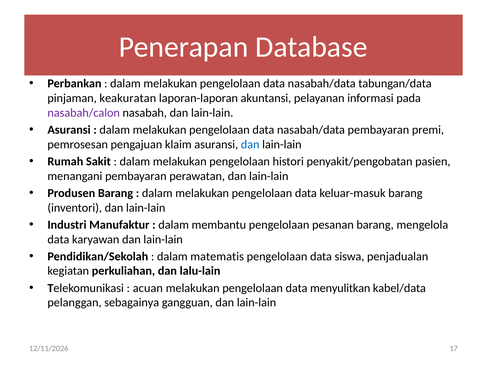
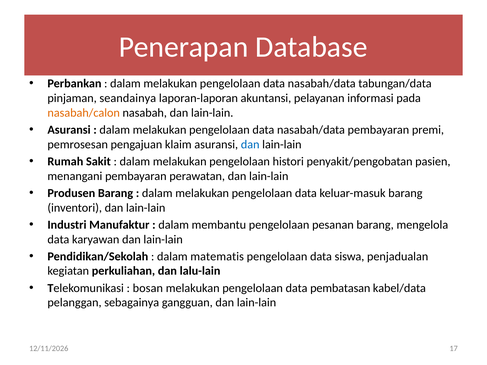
keakuratan: keakuratan -> seandainya (128, 98)
nasabah/calon colour: purple -> orange (84, 113)
acuan: acuan -> bosan (148, 288)
menyulitkan: menyulitkan -> pembatasan (340, 288)
